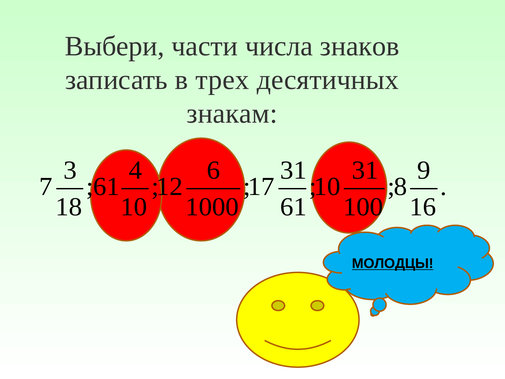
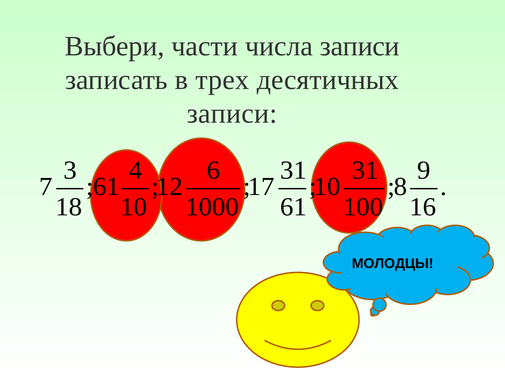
числа знаков: знаков -> записи (360, 46)
знакам: знакам -> записи (232, 113)
МОЛОДЦЫ underline: present -> none (393, 263)
